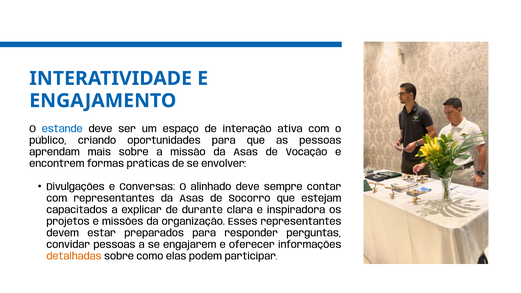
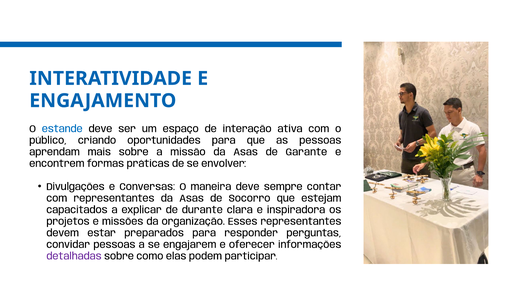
Vocação: Vocação -> Garante (306, 152)
alinhado: alinhado -> maneira (211, 187)
detalhadas colour: orange -> purple (74, 256)
